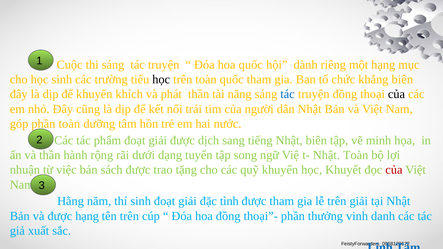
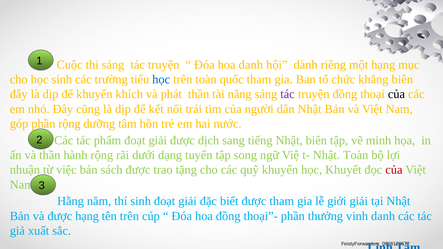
hoa quốc: quốc -> danh (251, 65)
học colour: black -> blue (161, 80)
tác colour: blue -> purple (288, 94)
toàn: toàn -> rộng (69, 124)
tình: tình -> biết (229, 201)
lễ trên: trên -> giới (337, 201)
